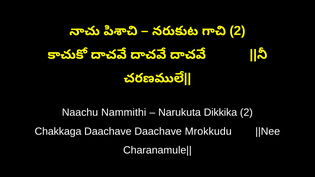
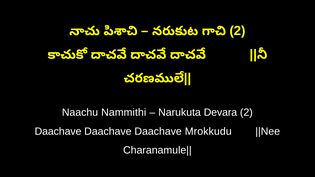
Dikkika: Dikkika -> Devara (220, 113)
Chakkaga: Chakkaga -> Daachave (58, 131)
